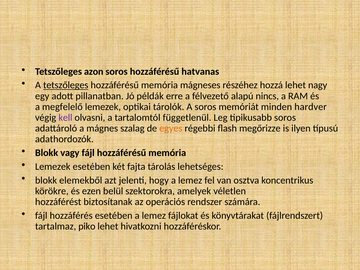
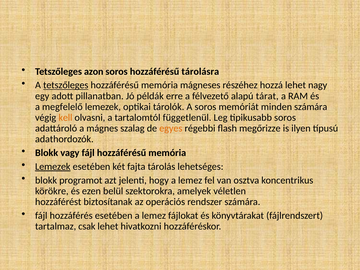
hatvanas: hatvanas -> tárolásra (200, 72)
nincs: nincs -> tárat (267, 96)
minden hardver: hardver -> számára (311, 107)
kell colour: purple -> orange (65, 118)
Lemezek underline: none -> present (53, 167)
elemekből: elemekből -> programot (81, 180)
piko: piko -> csak (87, 226)
